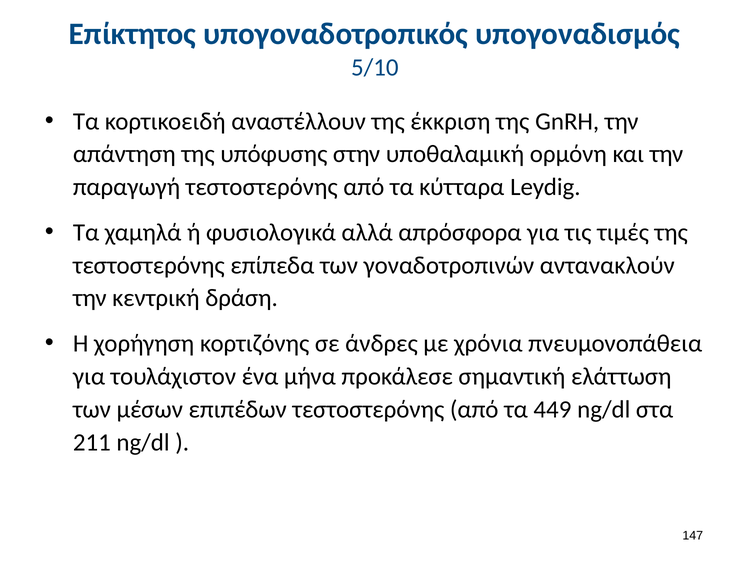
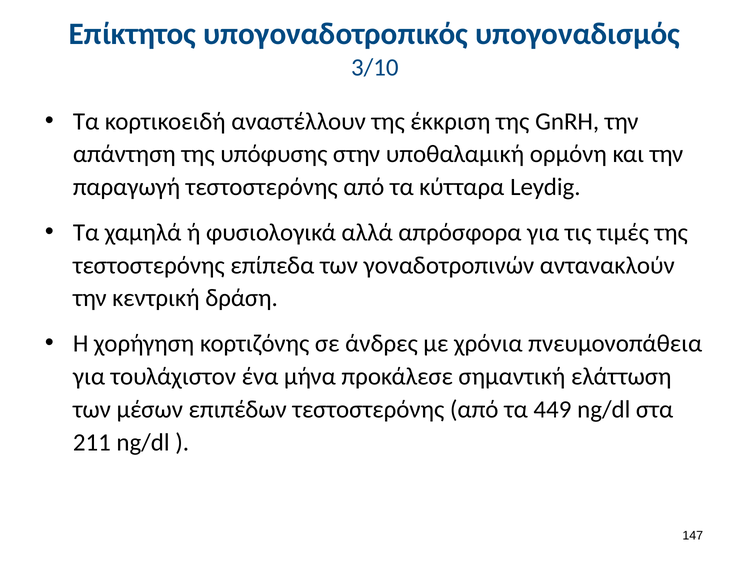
5/10: 5/10 -> 3/10 (375, 67)
